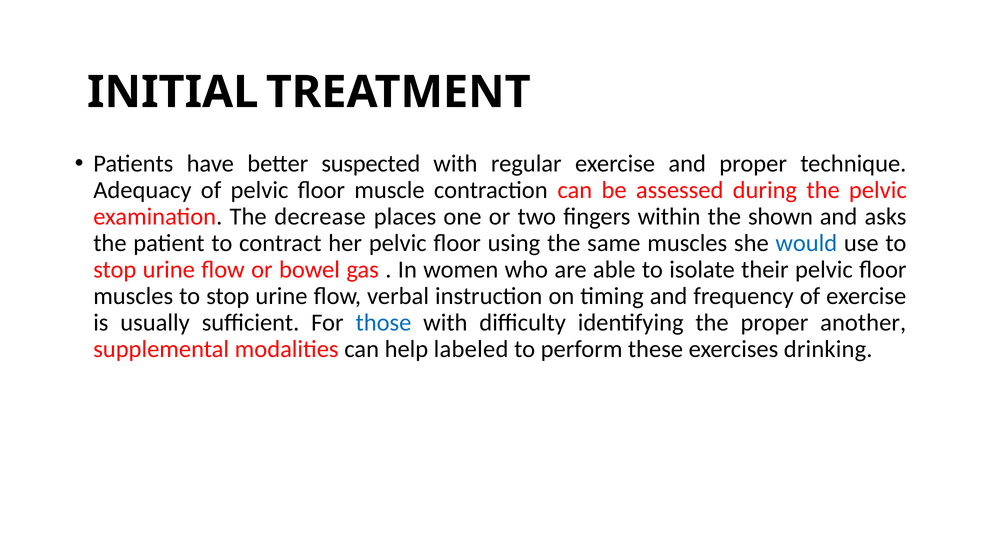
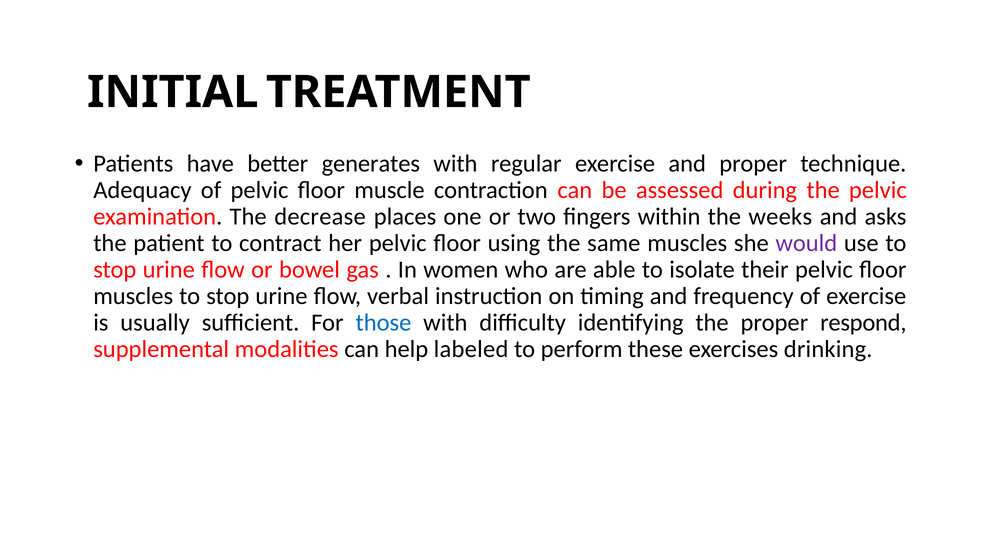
suspected: suspected -> generates (371, 164)
shown: shown -> weeks (780, 217)
would colour: blue -> purple (806, 243)
another: another -> respond (863, 323)
